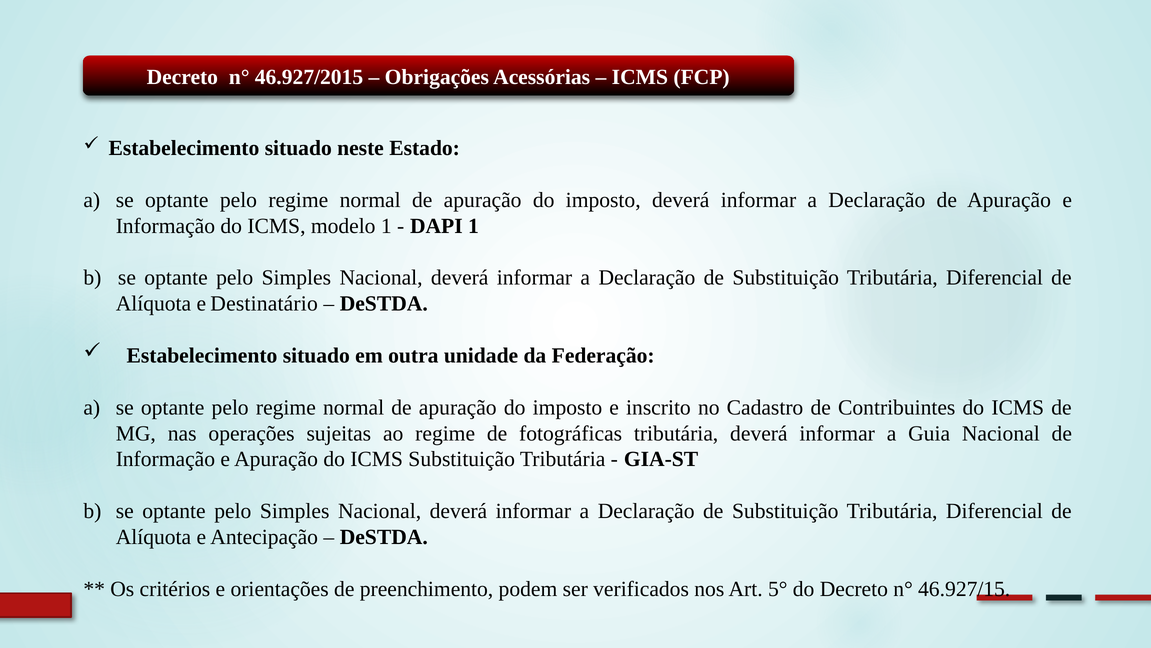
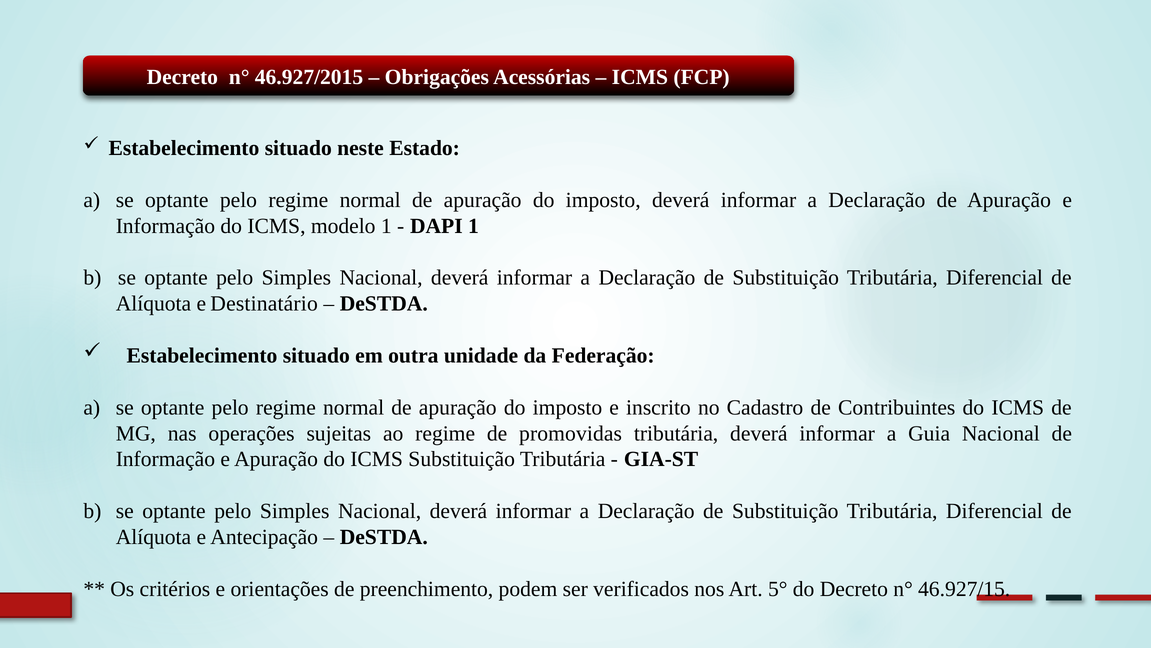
fotográficas: fotográficas -> promovidas (571, 433)
